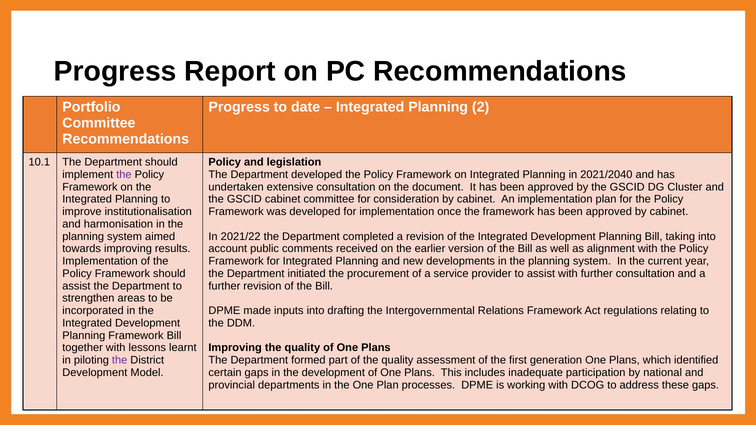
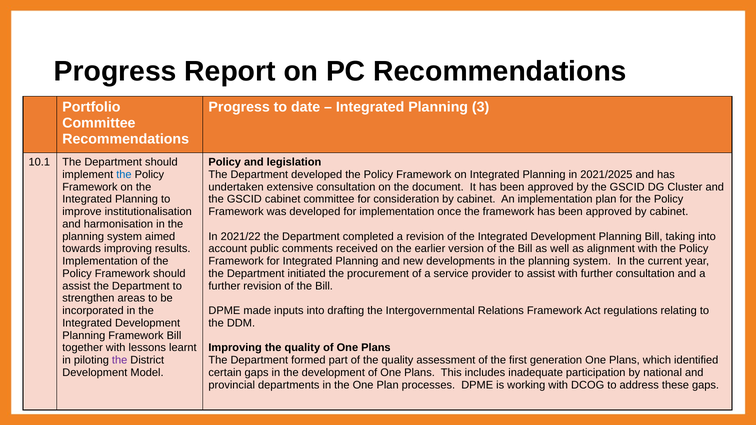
2: 2 -> 3 (481, 107)
the colour: purple -> blue (124, 175)
2021/2040: 2021/2040 -> 2021/2025 (606, 175)
